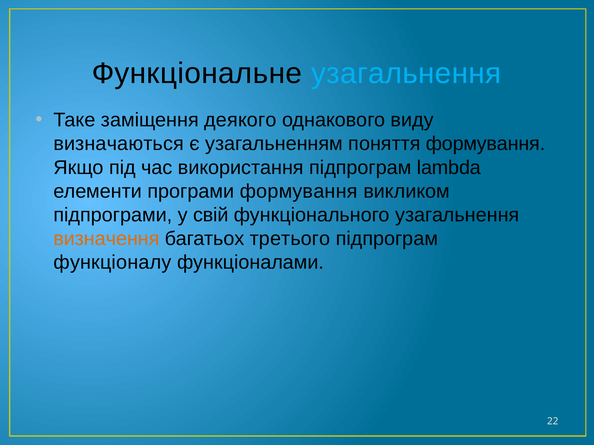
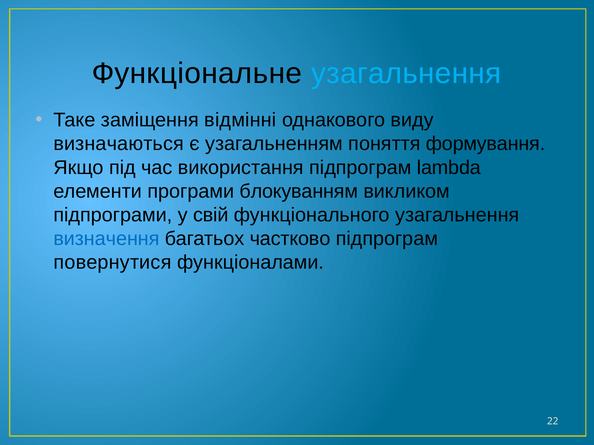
деякого: деякого -> відмінні (240, 120)
програми формування: формування -> блокуванням (299, 191)
визначення colour: orange -> blue (106, 239)
третього: третього -> частково (290, 239)
функціоналу: функціоналу -> повернутися (112, 263)
